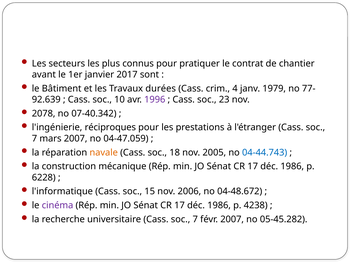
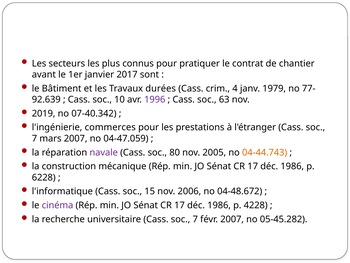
23: 23 -> 63 (224, 99)
2078: 2078 -> 2019 (44, 113)
réciproques: réciproques -> commerces (110, 127)
navale colour: orange -> purple (104, 152)
18: 18 -> 80 (175, 152)
04-44.743 colour: blue -> orange (265, 152)
4238: 4238 -> 4228 (256, 205)
